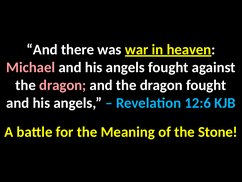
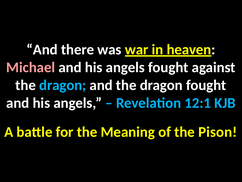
dragon colour: pink -> light blue (63, 85)
12:6: 12:6 -> 12:1 (198, 103)
Stone: Stone -> Pison (218, 132)
